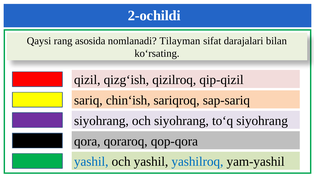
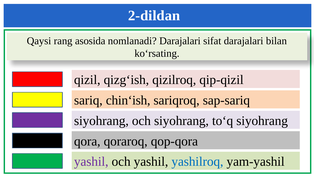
2-ochildi: 2-ochildi -> 2-dildan (154, 16)
nomlanadi Tilayman: Tilayman -> Darajalari (180, 41)
yashil colour: blue -> purple (91, 161)
